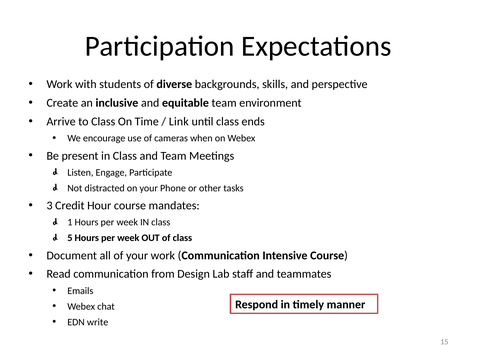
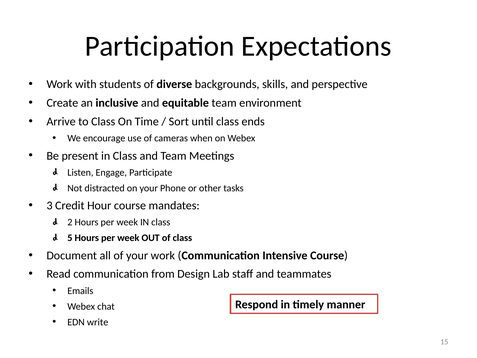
Link: Link -> Sort (179, 121)
1: 1 -> 2 (70, 222)
